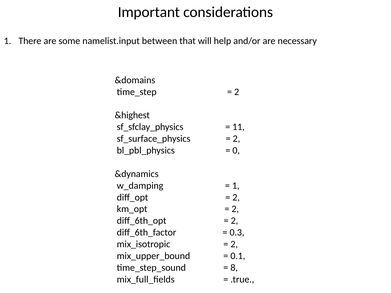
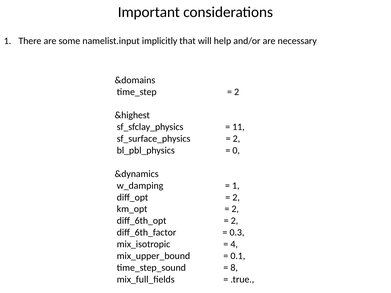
between: between -> implicitly (160, 41)
2: 2 -> 4 (234, 244)
